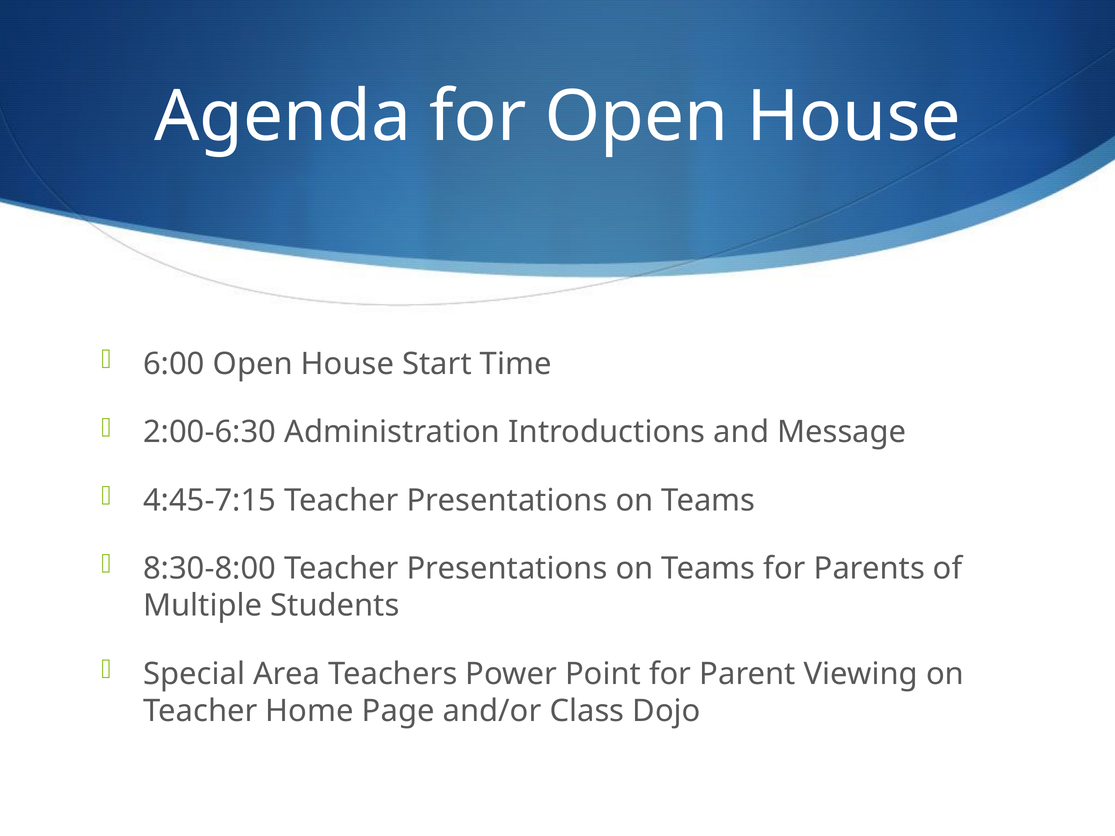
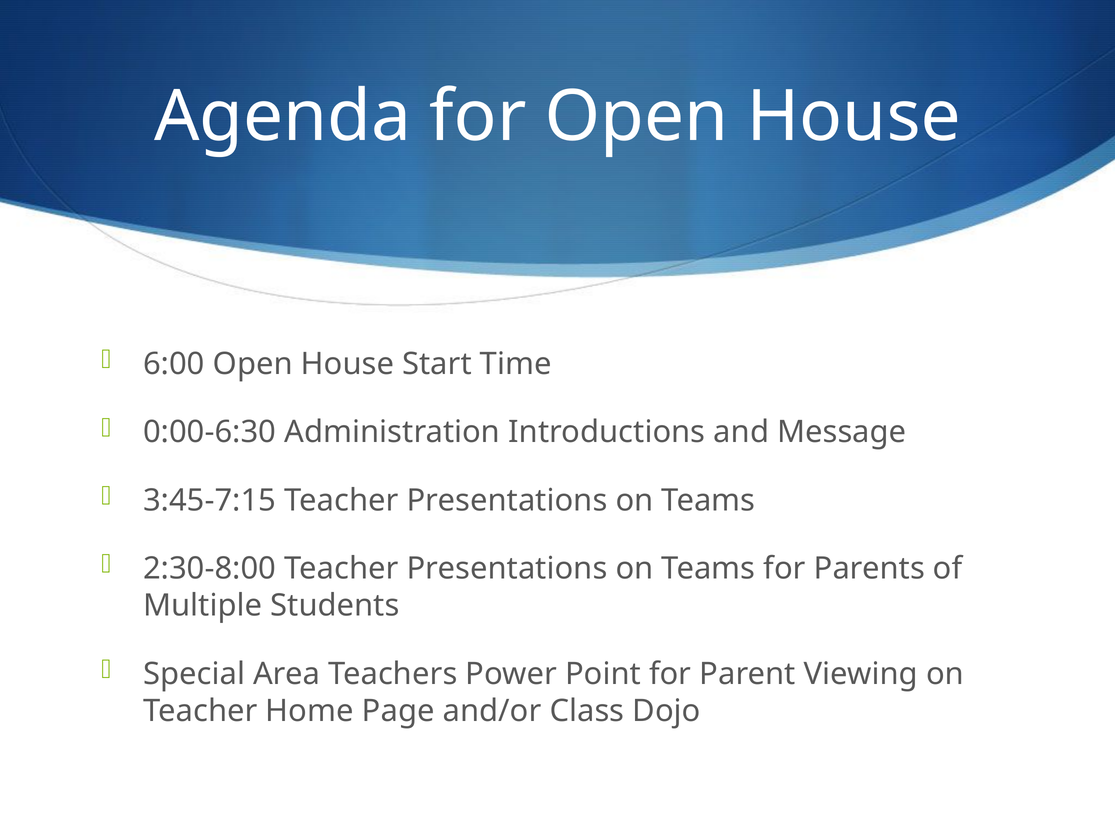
2:00-6:30: 2:00-6:30 -> 0:00-6:30 (210, 432)
4:45-7:15: 4:45-7:15 -> 3:45-7:15 (210, 500)
8:30-8:00: 8:30-8:00 -> 2:30-8:00 (210, 569)
